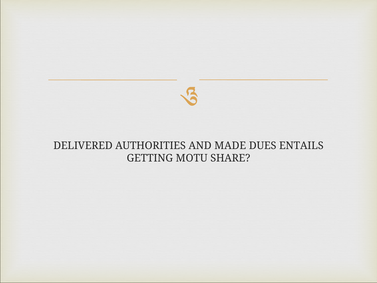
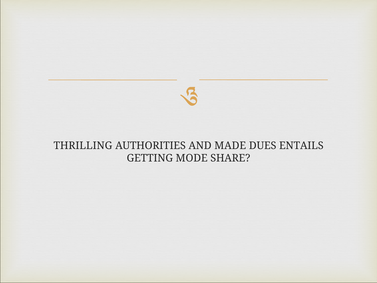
DELIVERED: DELIVERED -> THRILLING (83, 146)
MOTU: MOTU -> MODE (192, 158)
